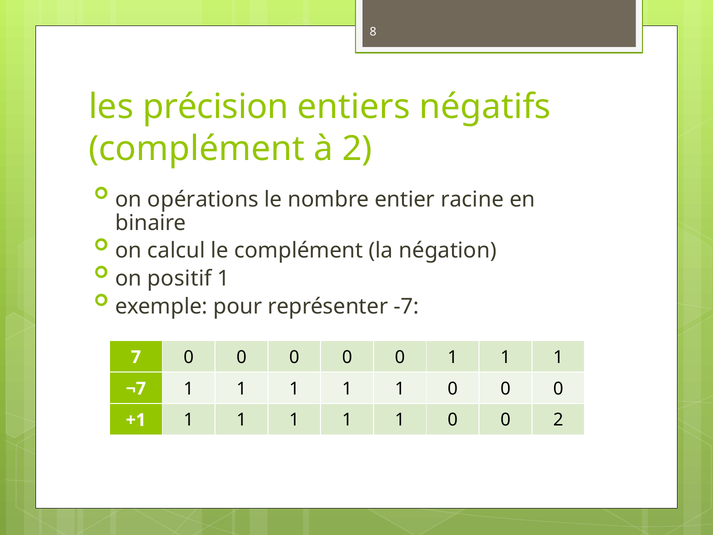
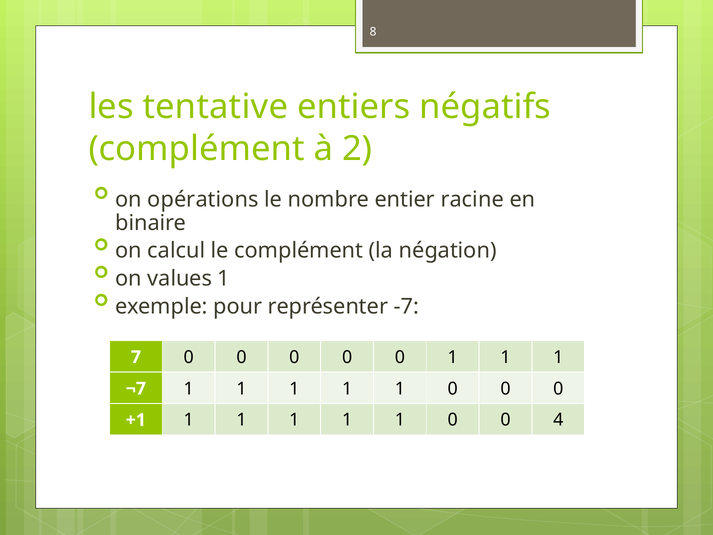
précision: précision -> tentative (215, 107)
positif: positif -> values (180, 278)
0 2: 2 -> 4 (558, 420)
